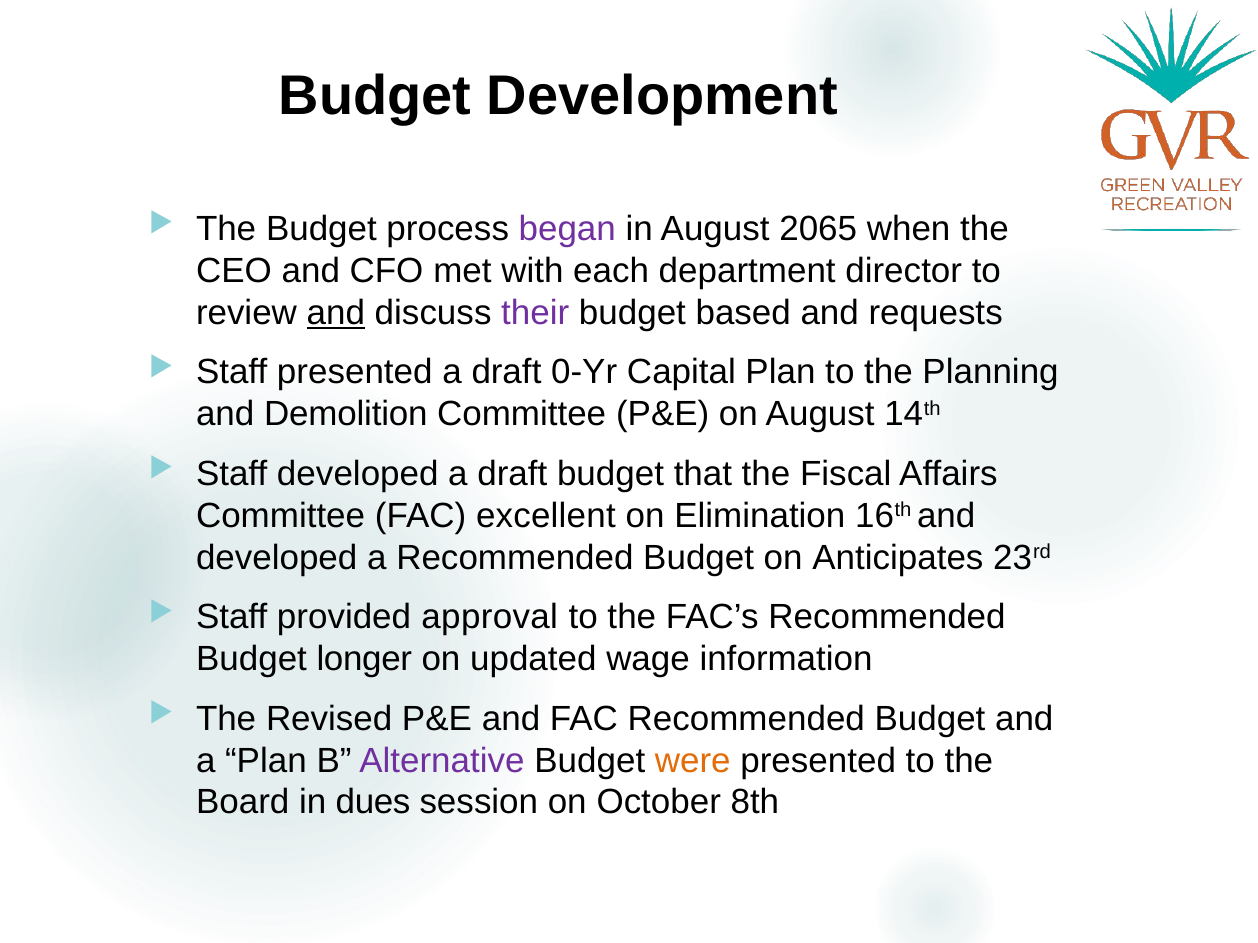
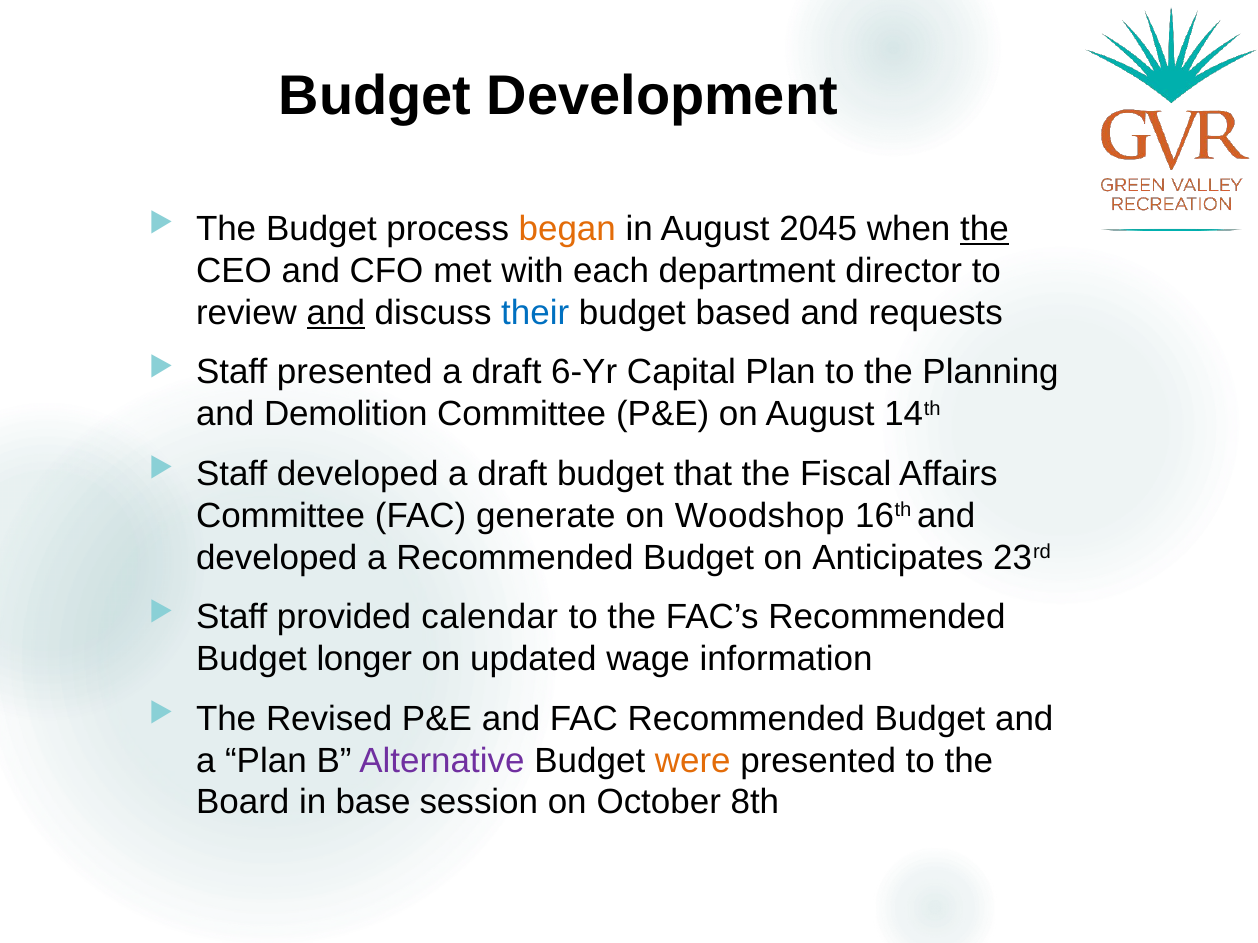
began colour: purple -> orange (567, 229)
2065: 2065 -> 2045 (818, 229)
the underline: none -> present (984, 229)
their colour: purple -> blue (535, 313)
0-Yr: 0-Yr -> 6-Yr (584, 372)
excellent: excellent -> generate (546, 516)
Elimination: Elimination -> Woodshop (760, 516)
approval: approval -> calendar (490, 617)
dues: dues -> base (373, 803)
